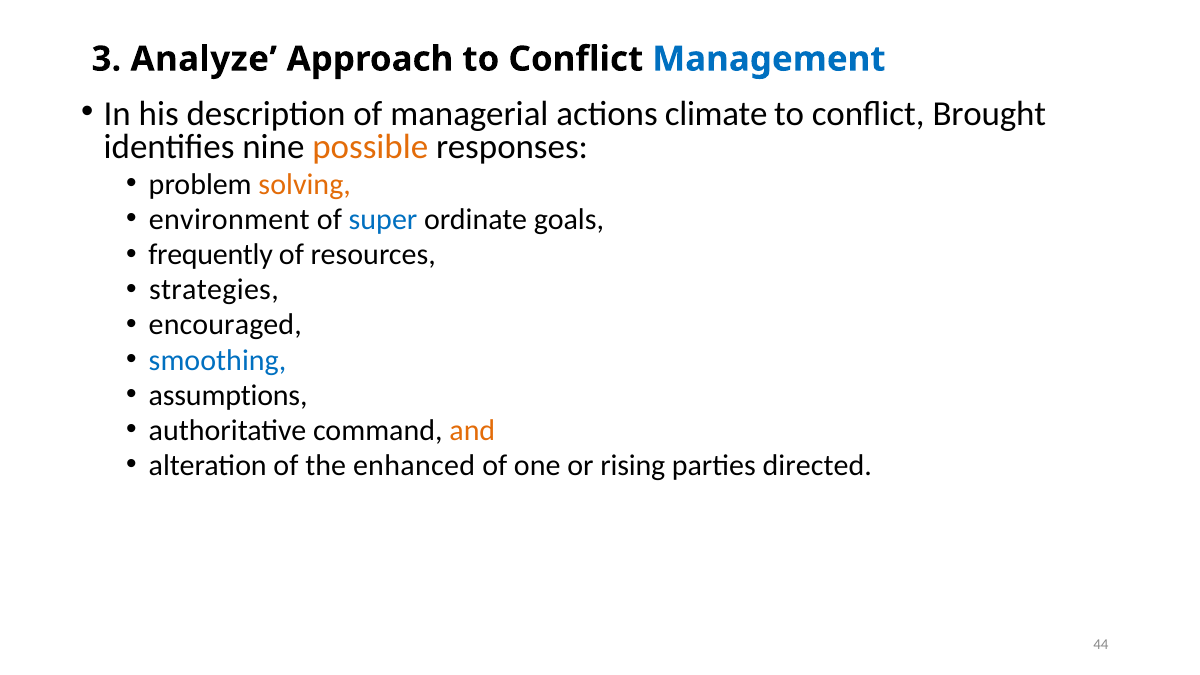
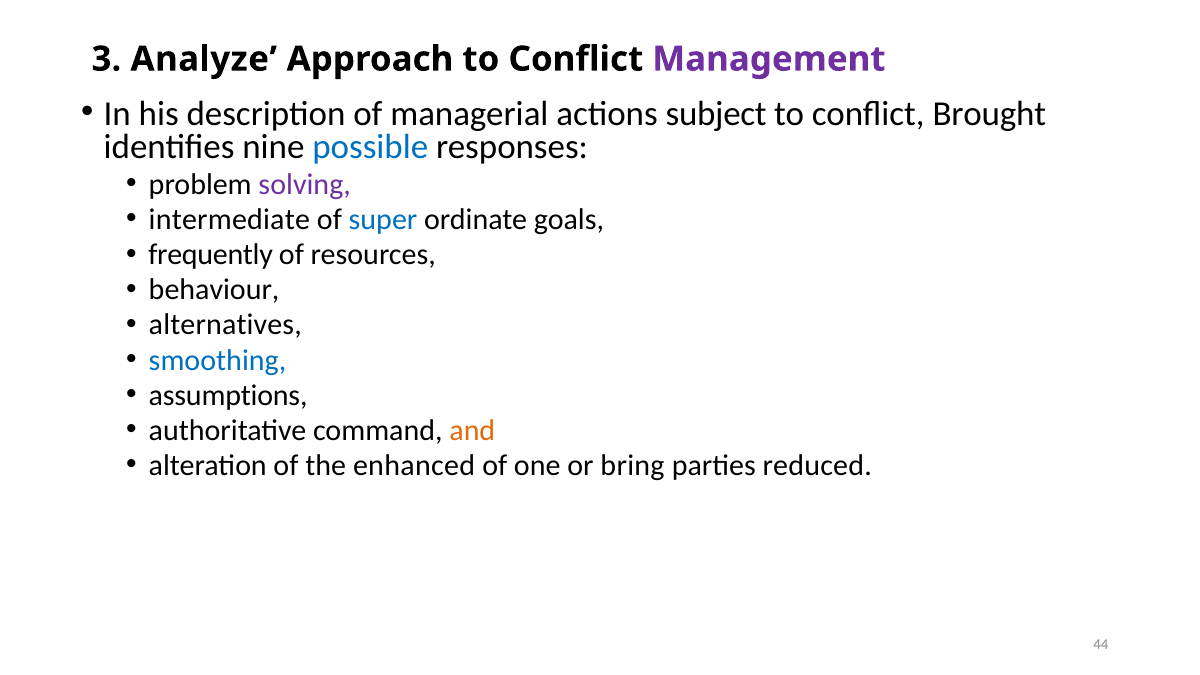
Management colour: blue -> purple (769, 59)
climate: climate -> subject (716, 114)
possible colour: orange -> blue (370, 147)
solving colour: orange -> purple (305, 185)
environment: environment -> intermediate (229, 220)
strategies: strategies -> behaviour (214, 290)
encouraged: encouraged -> alternatives (225, 325)
rising: rising -> bring (633, 465)
directed: directed -> reduced (817, 465)
